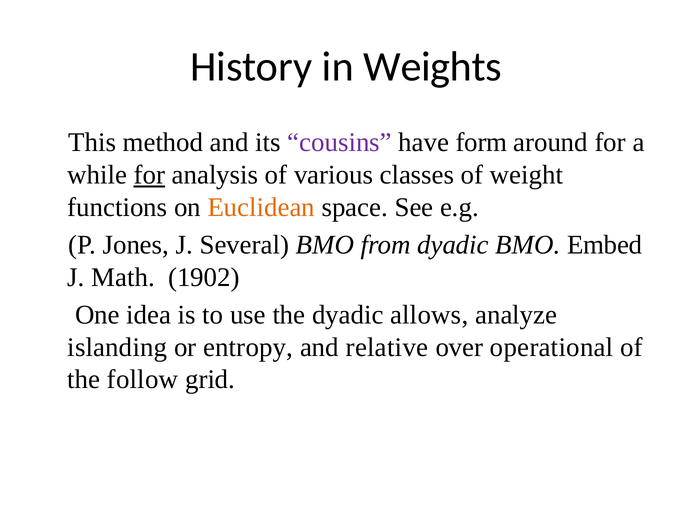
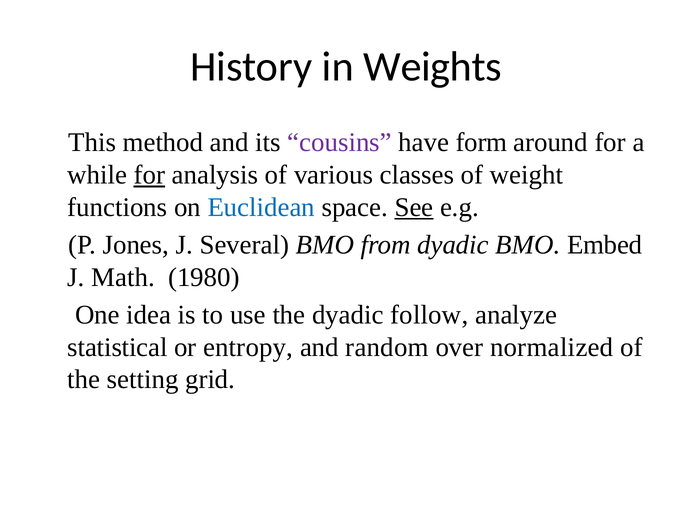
Euclidean colour: orange -> blue (261, 207)
See underline: none -> present (414, 207)
1902: 1902 -> 1980 (204, 277)
allows: allows -> follow (429, 315)
islanding: islanding -> statistical (117, 347)
relative: relative -> random (387, 347)
operational: operational -> normalized (552, 347)
follow: follow -> setting (143, 380)
